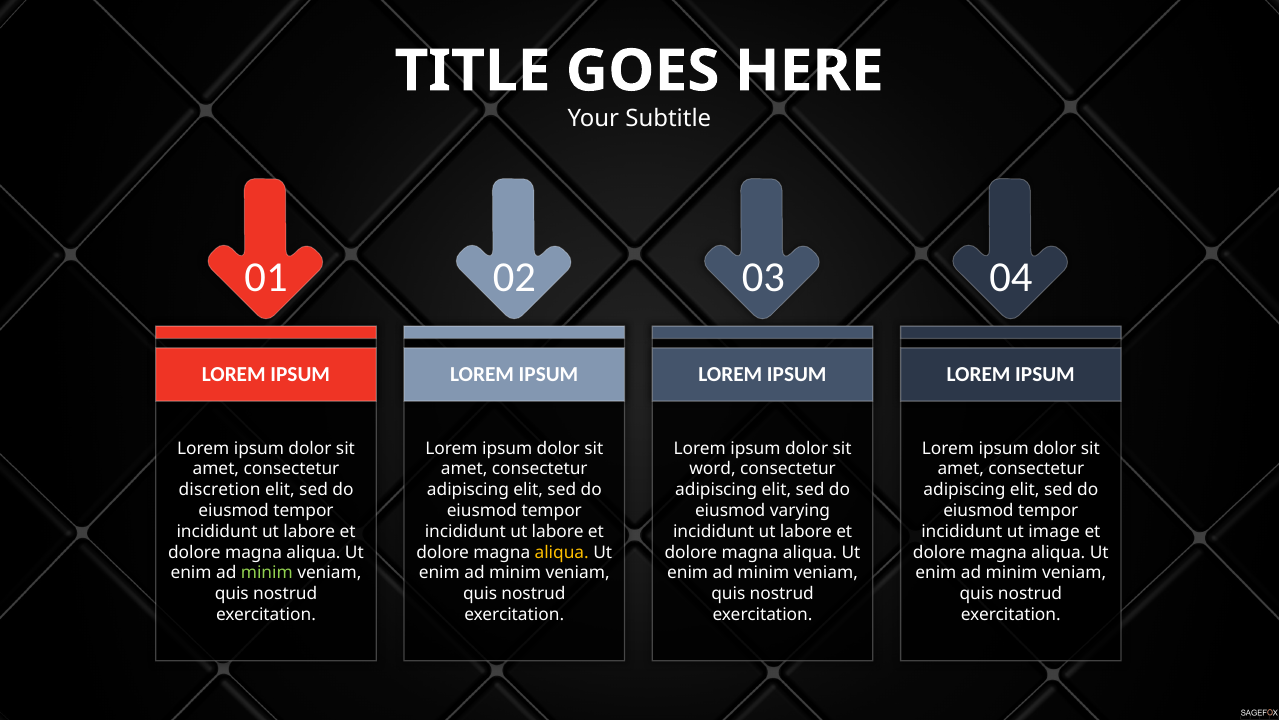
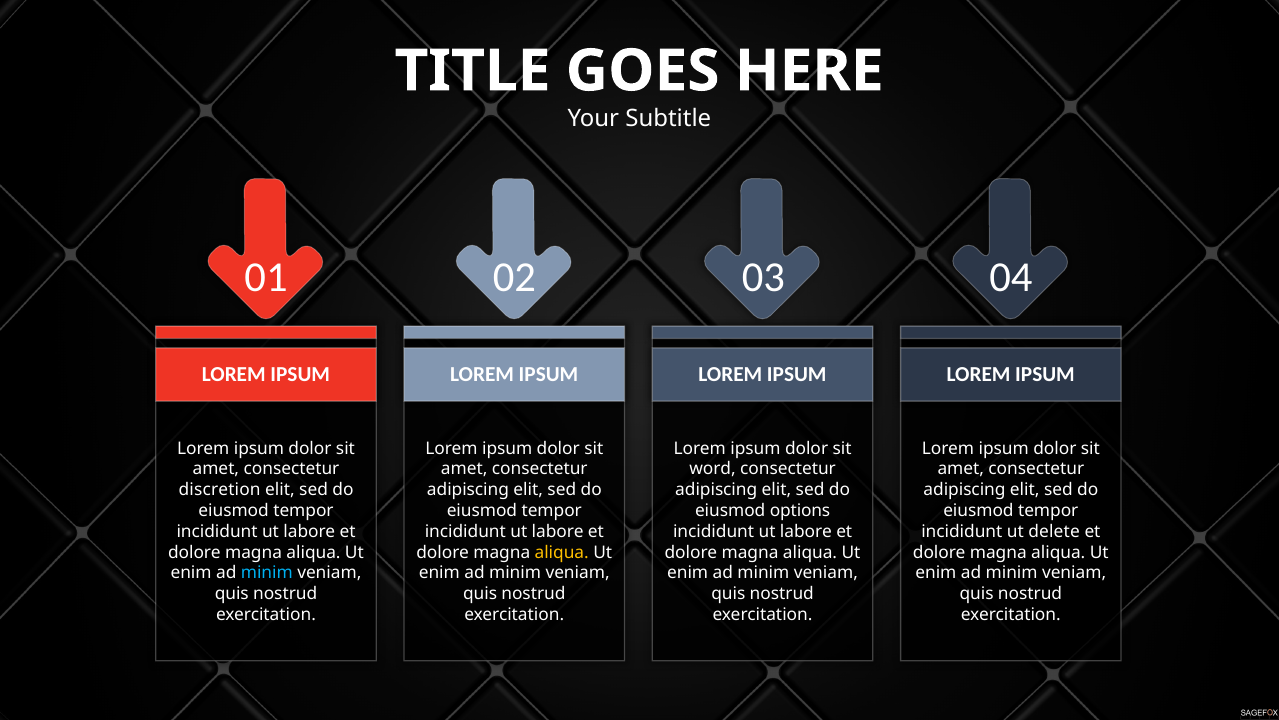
varying: varying -> options (800, 510)
image: image -> delete (1054, 531)
minim colour: light green -> light blue (267, 573)
